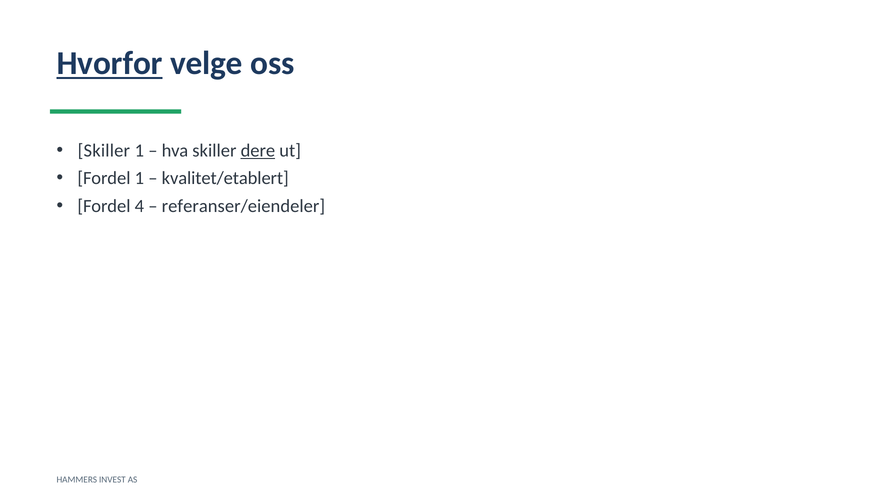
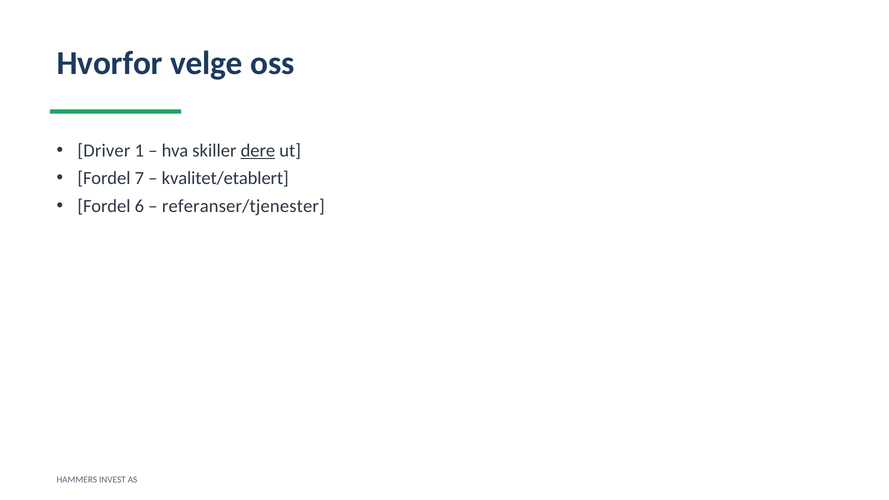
Hvorfor underline: present -> none (110, 63)
Skiller: Skiller -> Driver (104, 151)
Fordel 1: 1 -> 7 (139, 178)
4: 4 -> 6 (139, 206)
referanser/eiendeler: referanser/eiendeler -> referanser/tjenester (243, 206)
